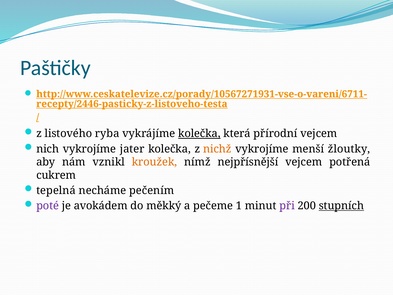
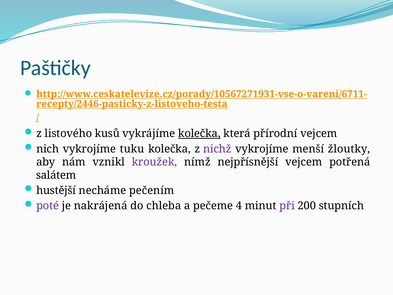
ryba: ryba -> kusů (107, 133)
jater: jater -> tuku (132, 149)
nichž colour: orange -> purple (217, 149)
kroužek colour: orange -> purple (154, 162)
cukrem: cukrem -> salátem (56, 175)
tepelná: tepelná -> hustější (56, 190)
avokádem: avokádem -> nakrájená (101, 206)
měkký: měkký -> chleba (164, 206)
1: 1 -> 4 (239, 206)
stupních underline: present -> none (341, 206)
